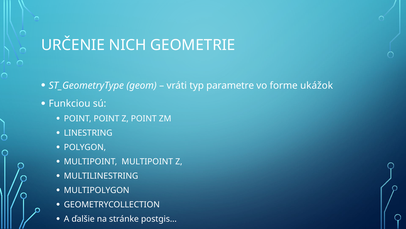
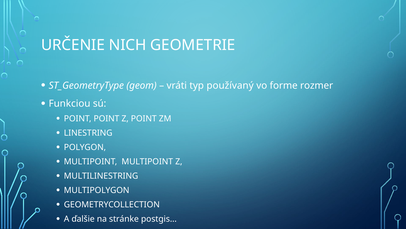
parametre: parametre -> používaný (230, 85)
ukážok: ukážok -> rozmer (317, 85)
